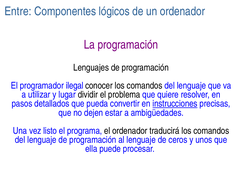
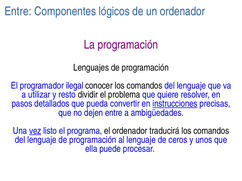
lugar: lugar -> resto (67, 95)
dejen estar: estar -> entre (114, 113)
vez underline: none -> present (35, 131)
